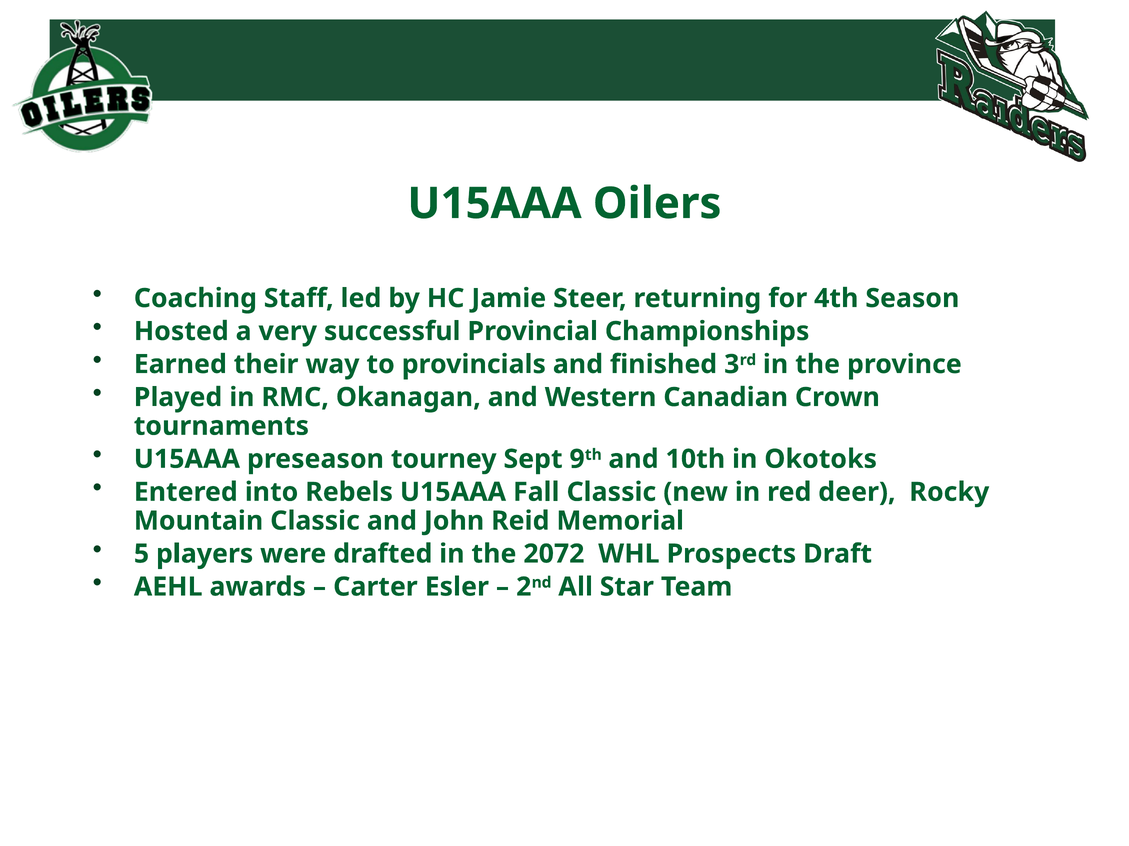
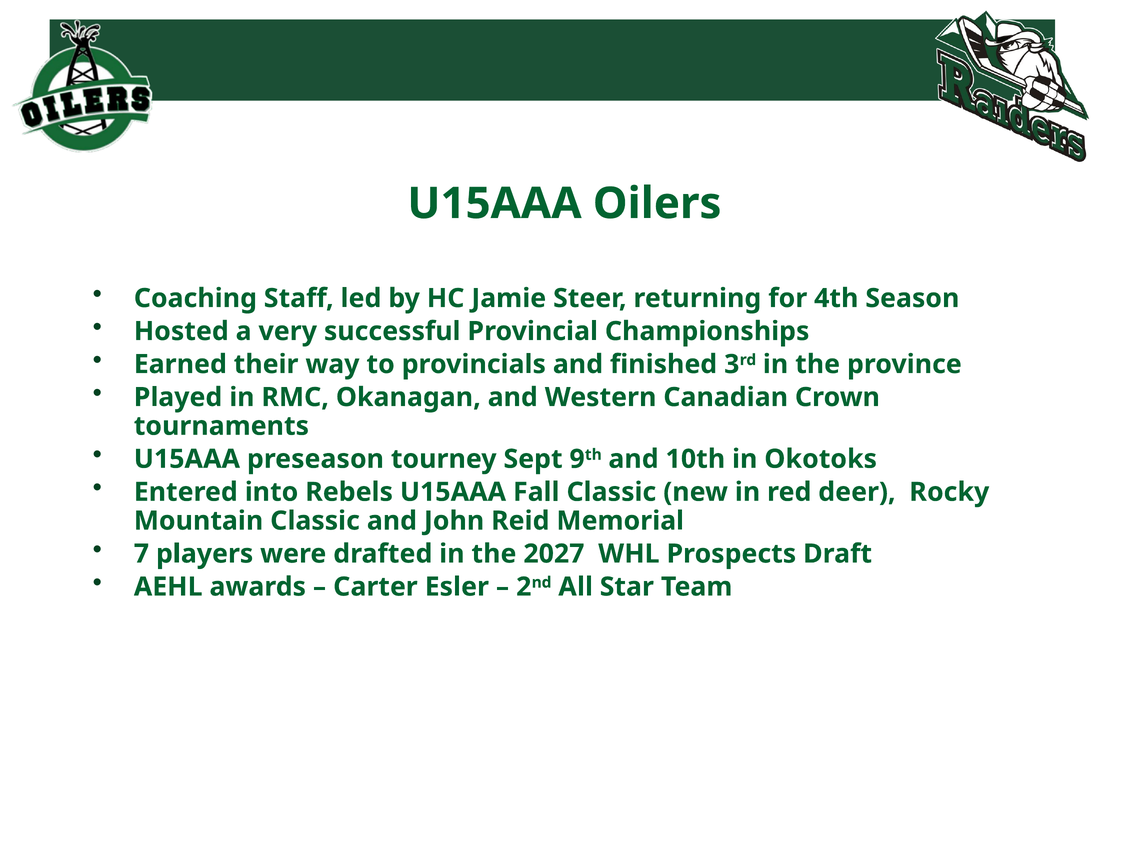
5: 5 -> 7 (141, 554)
2072: 2072 -> 2027 (554, 554)
